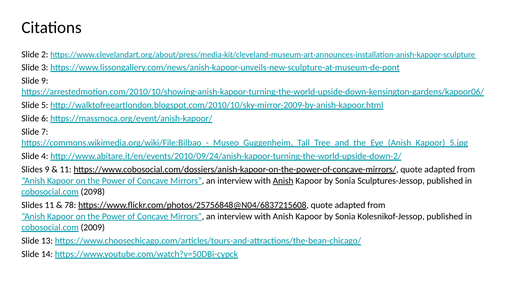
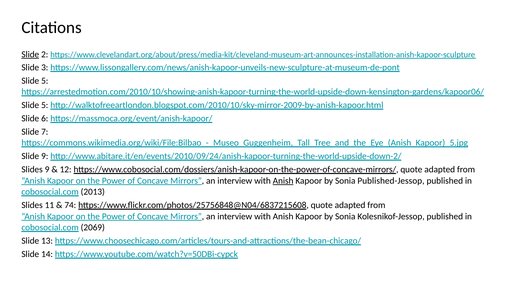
Slide underline: none -> present (30, 54)
9: 9 -> 5 (45, 81)
Slide 4: 4 -> 9 (45, 156)
11: 11 -> 12 (66, 169)
Sculptures-Jessop: Sculptures-Jessop -> Published-Jessop (391, 181)
2098: 2098 -> 2013 (93, 192)
78: 78 -> 74 (70, 205)
2009: 2009 -> 2069 (93, 227)
